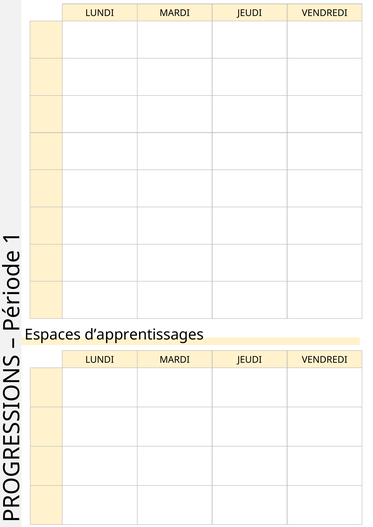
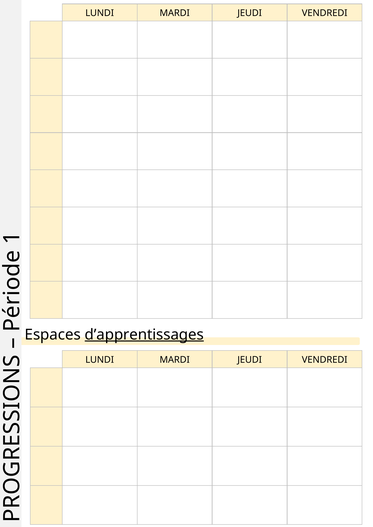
d’apprentissages underline: none -> present (144, 335)
